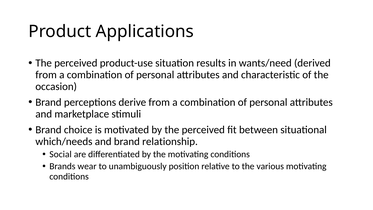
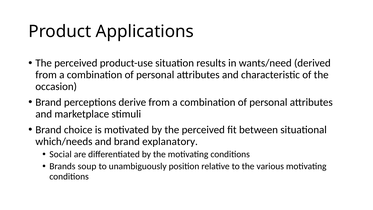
relationship: relationship -> explanatory (170, 141)
wear: wear -> soup (87, 166)
